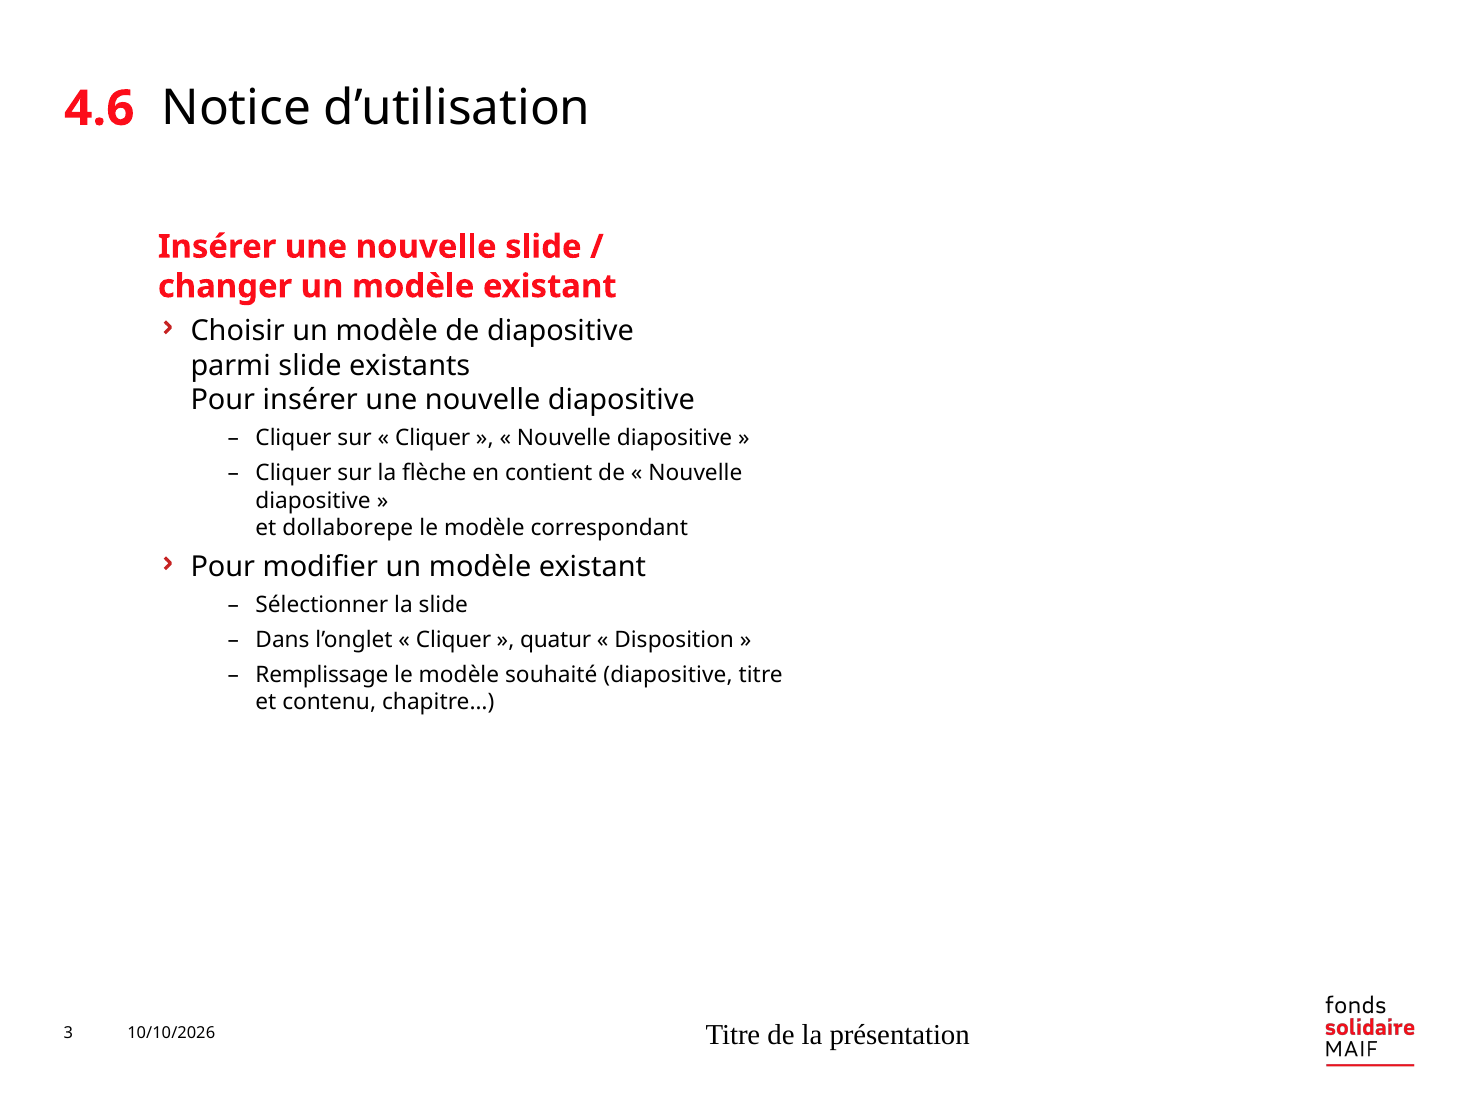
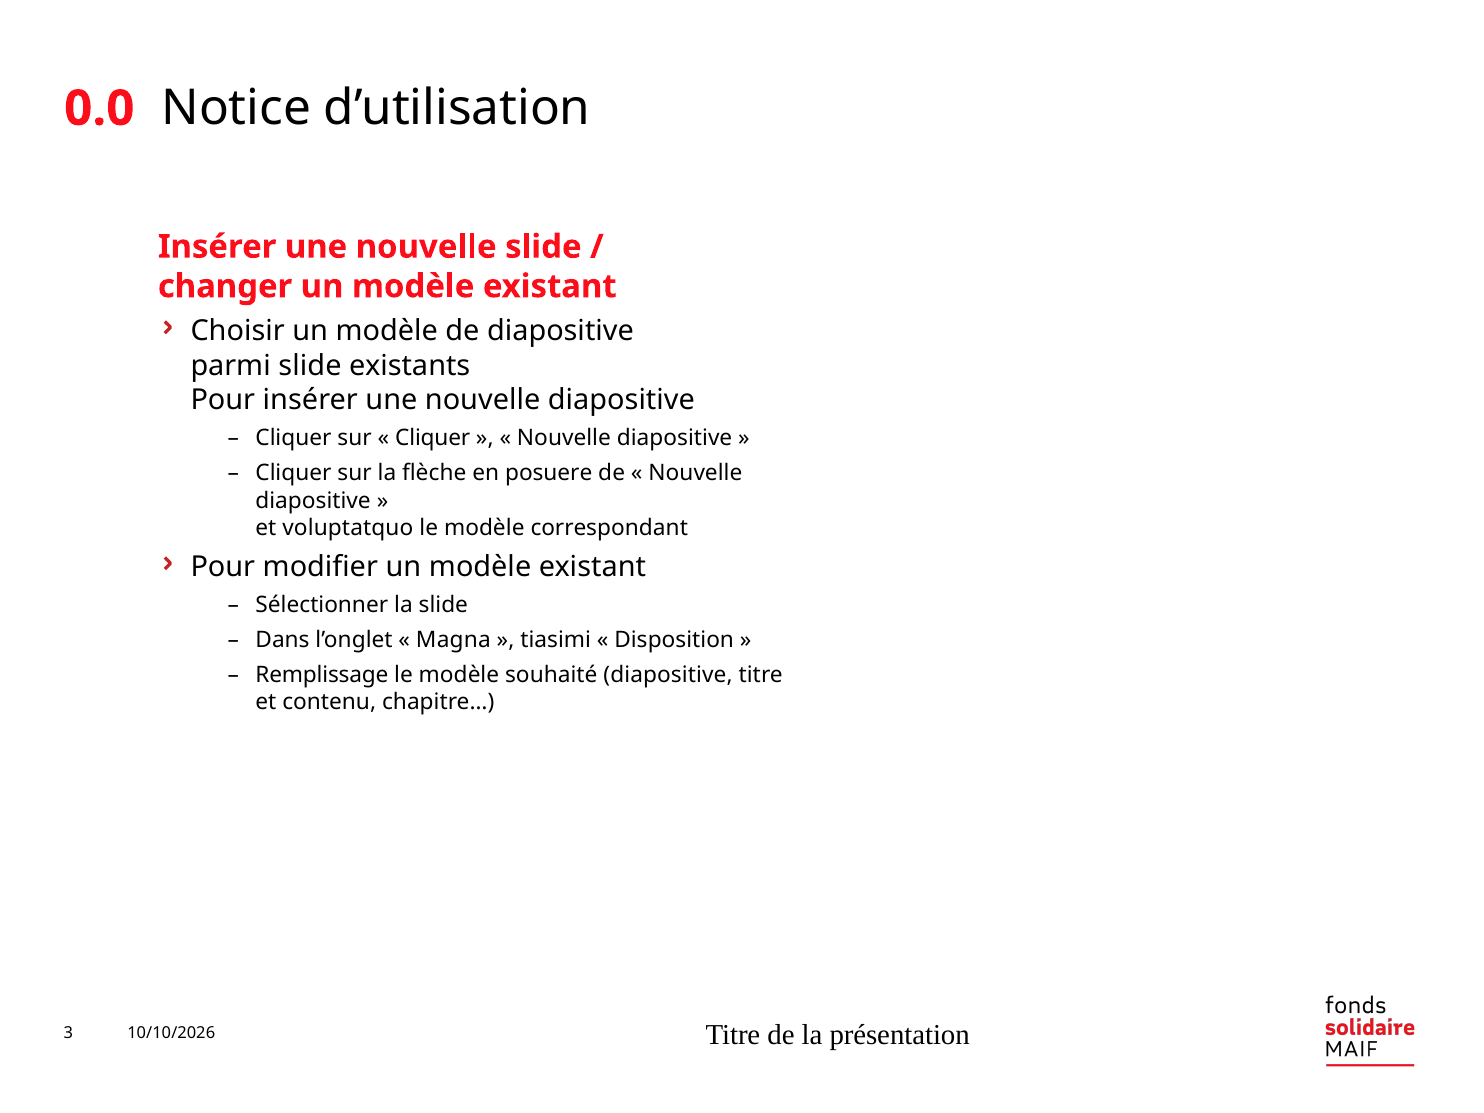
4.6: 4.6 -> 0.0 (99, 109)
contient: contient -> posuere (549, 473)
dollaborepe: dollaborepe -> voluptatquo (348, 528)
Cliquer: Cliquer -> Magna (453, 640)
quatur: quatur -> tiasimi (556, 640)
